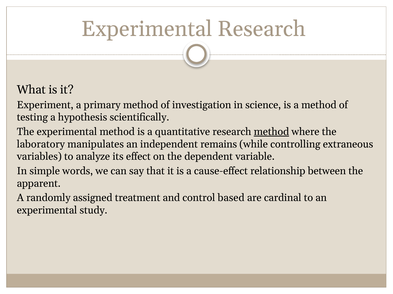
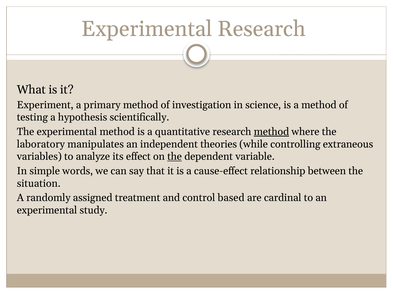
remains: remains -> theories (219, 144)
the underline: none -> present (175, 157)
apparent: apparent -> situation (39, 184)
